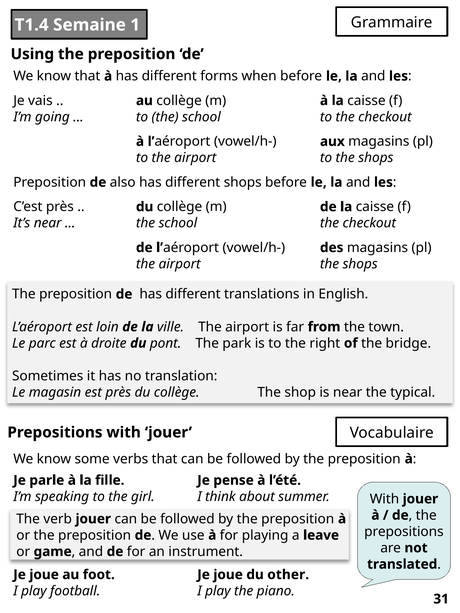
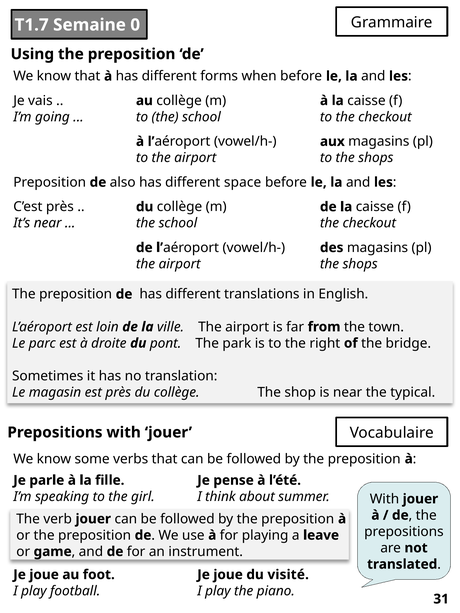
T1.4: T1.4 -> T1.7 (32, 25)
1: 1 -> 0 (135, 25)
different shops: shops -> space (243, 182)
other: other -> visité (288, 575)
